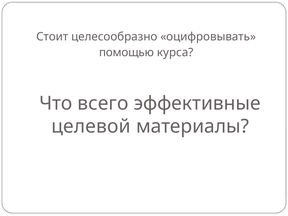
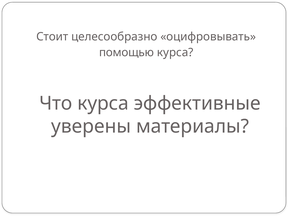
Что всего: всего -> курса (103, 103)
целевой: целевой -> уверены (91, 126)
